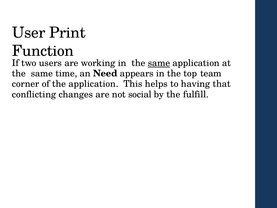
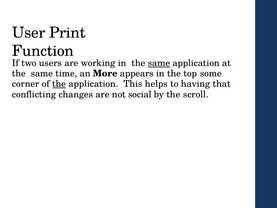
Need: Need -> More (105, 73)
team: team -> some (211, 73)
the underline: none -> present (59, 84)
fulfill: fulfill -> scroll (196, 94)
